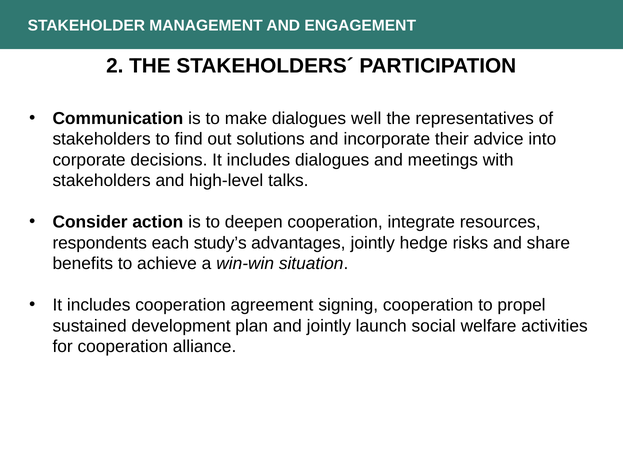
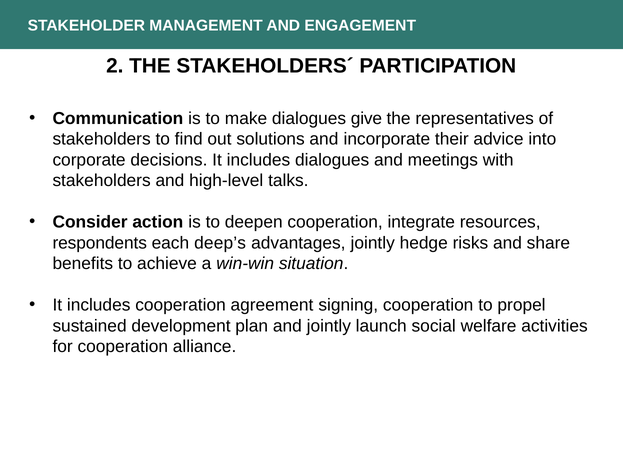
well: well -> give (366, 118)
study’s: study’s -> deep’s (220, 243)
